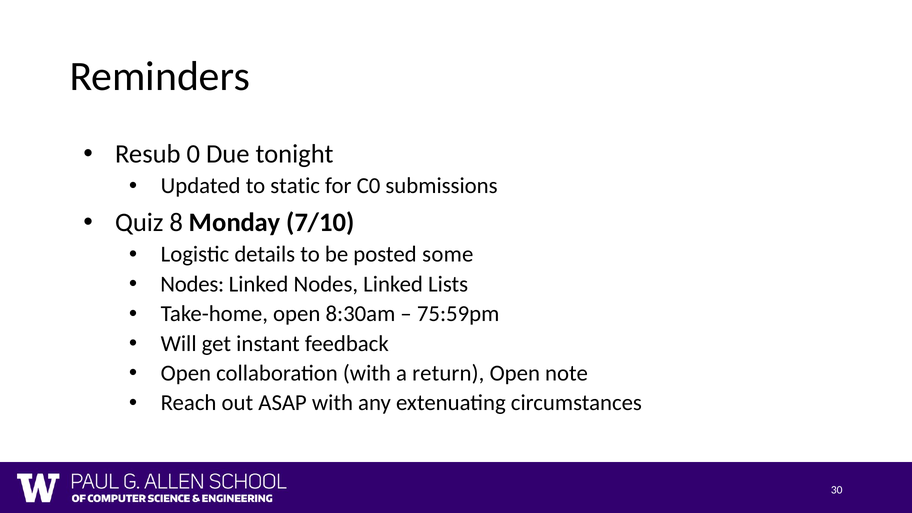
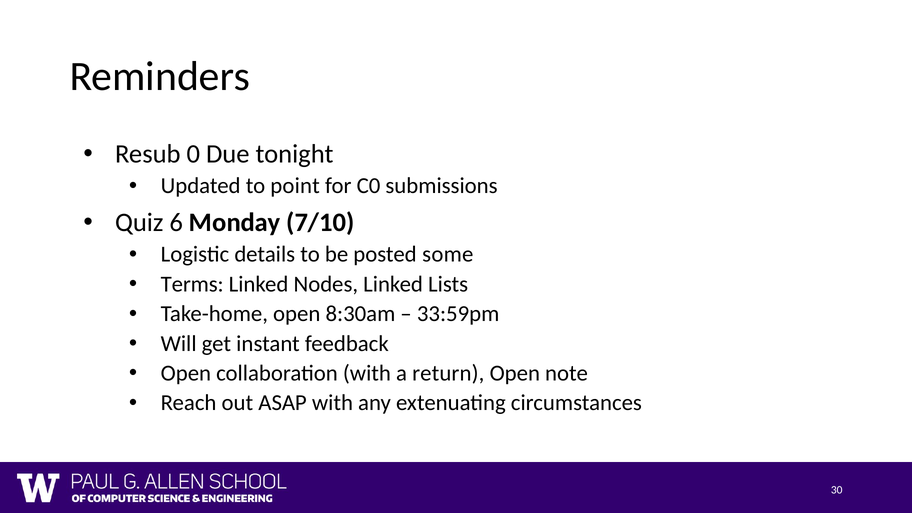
static: static -> point (295, 186)
8: 8 -> 6 (176, 223)
Nodes: Nodes -> Terms (192, 284)
75:59pm: 75:59pm -> 33:59pm (458, 314)
